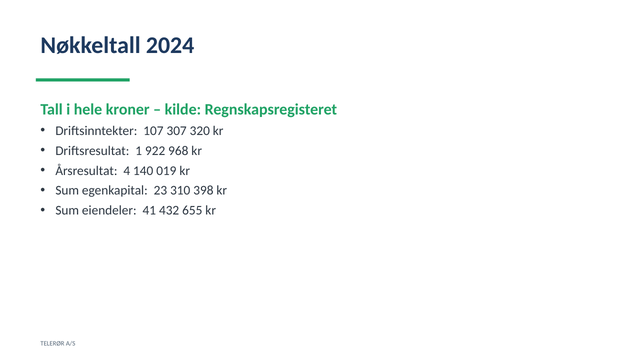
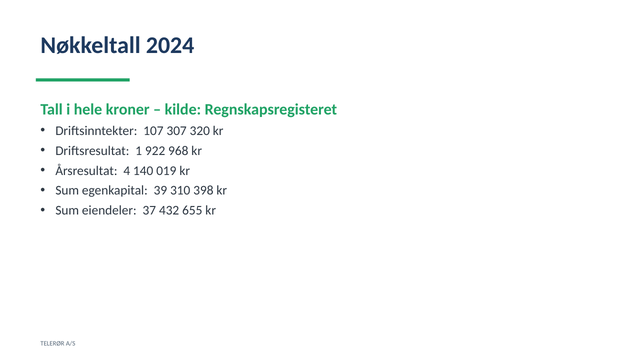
23: 23 -> 39 (160, 190)
41: 41 -> 37 (149, 210)
